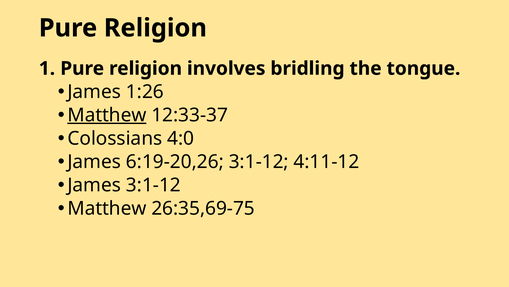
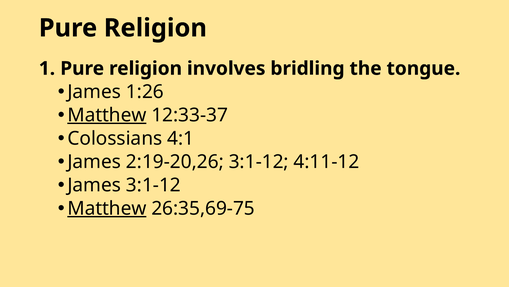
4:0: 4:0 -> 4:1 (181, 138)
6:19-20,26: 6:19-20,26 -> 2:19-20,26 (175, 161)
Matthew underline: none -> present (107, 208)
